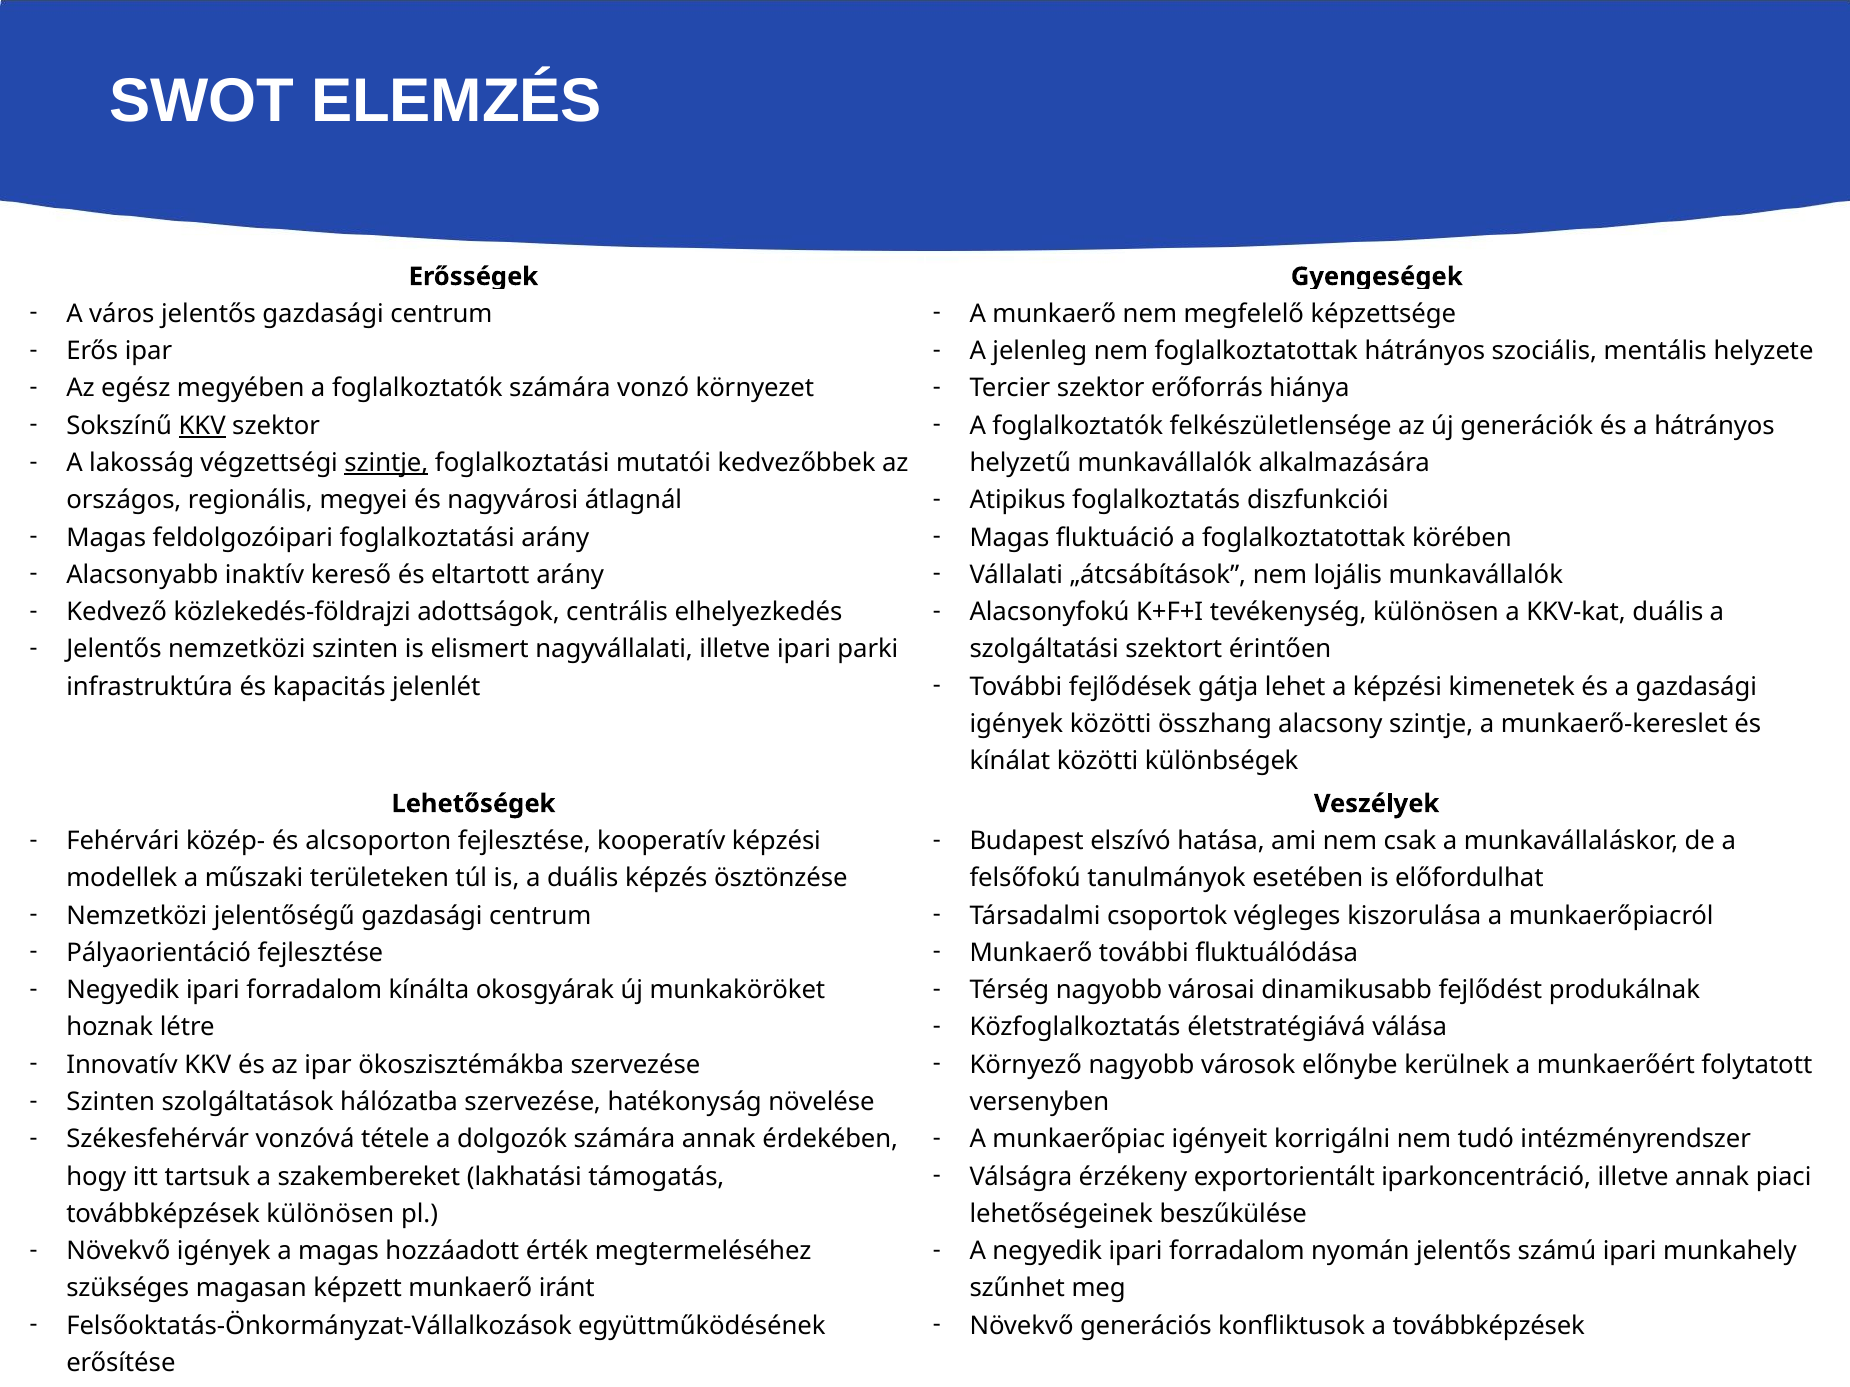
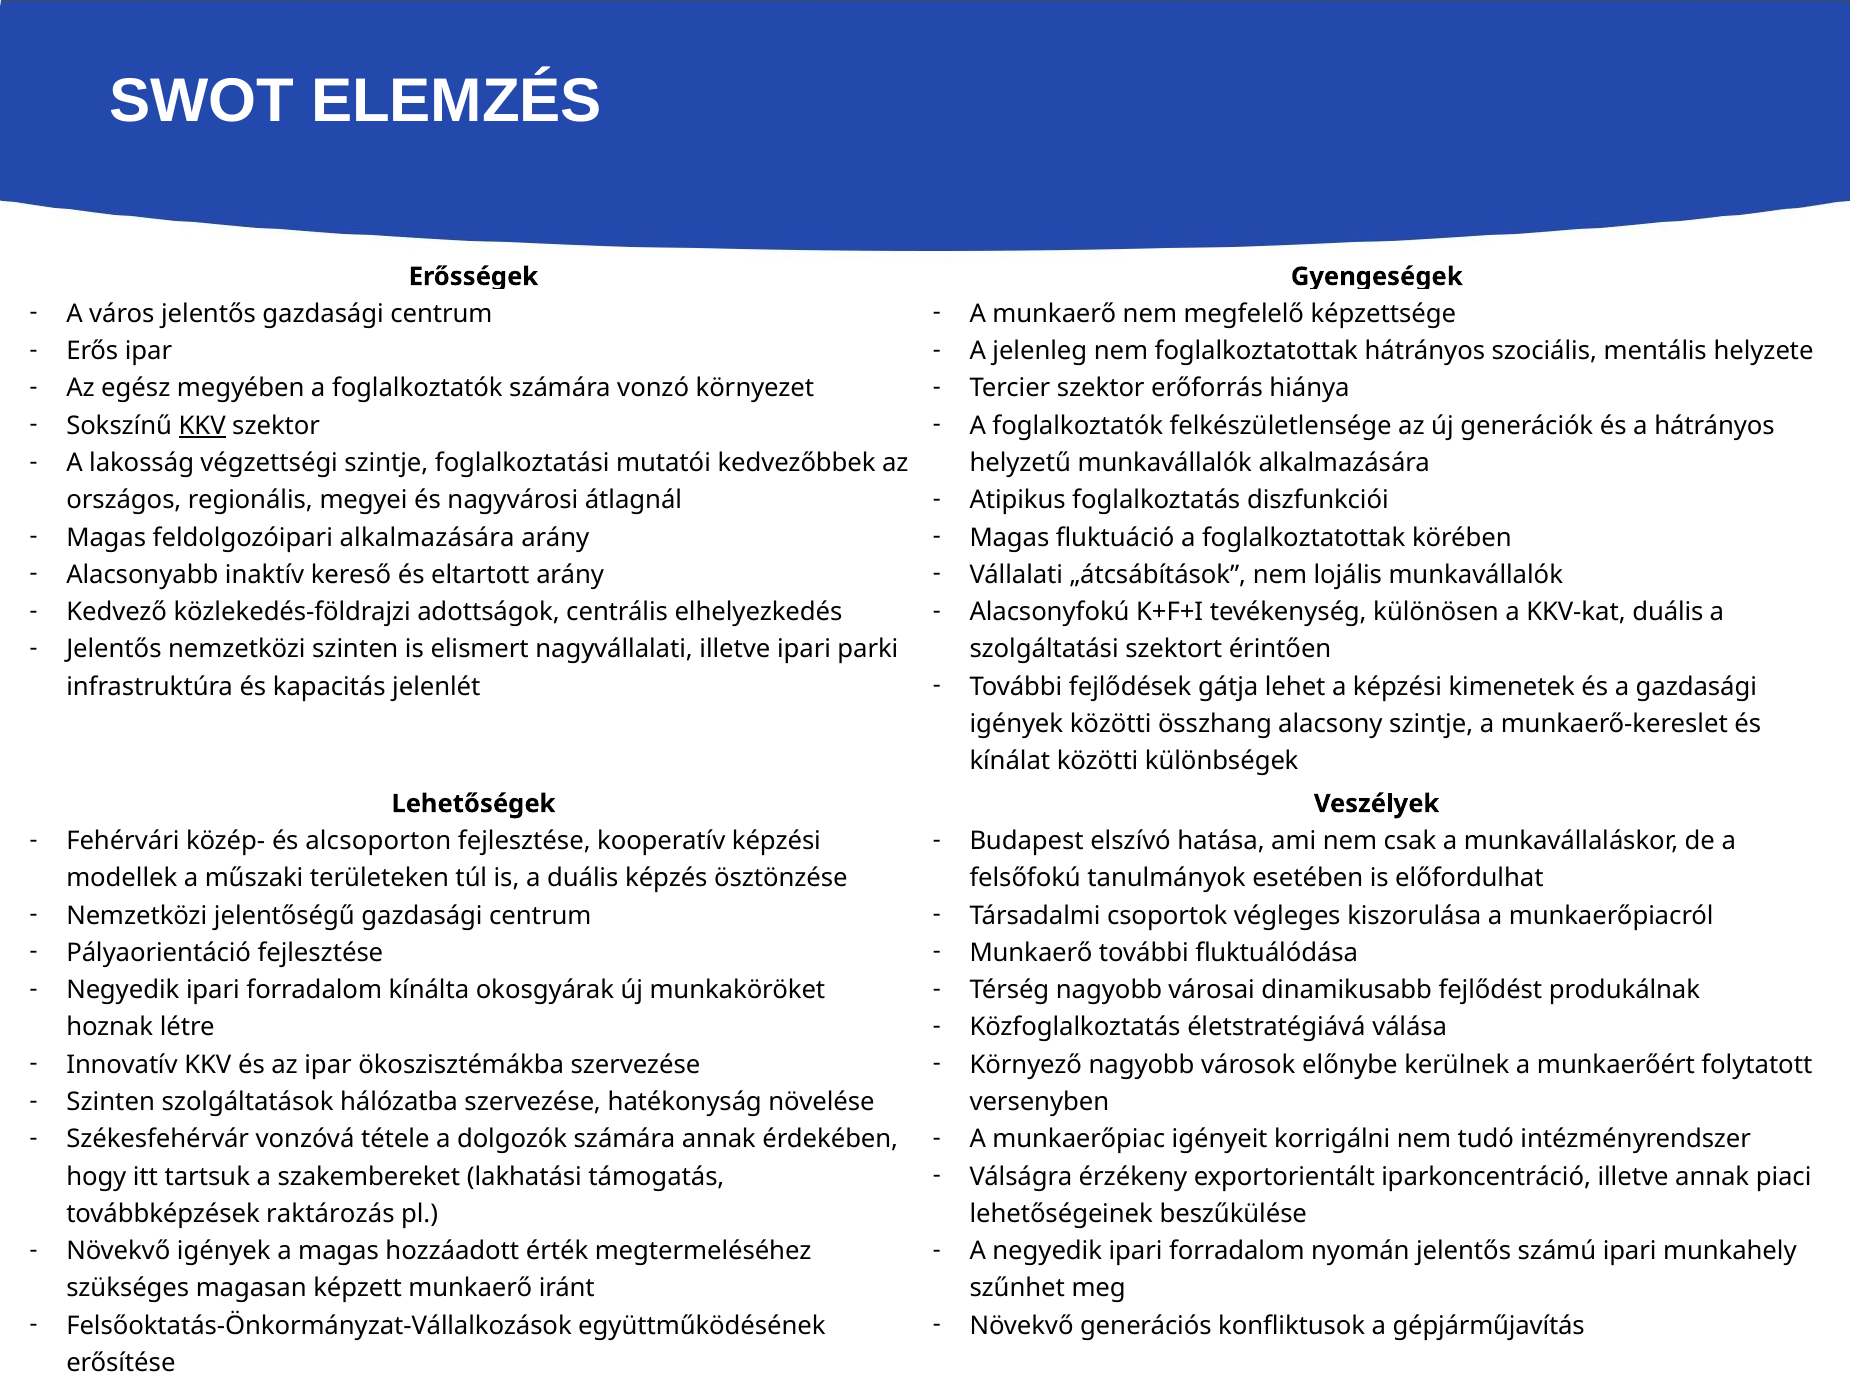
szintje underline: present -> none (386, 463)
feldolgozóipari foglalkoztatási: foglalkoztatási -> alkalmazására (427, 538)
továbbképzések különösen: különösen -> raktározás (330, 1214)
a továbbképzések: továbbképzések -> gépjárműjavítás (1489, 1326)
